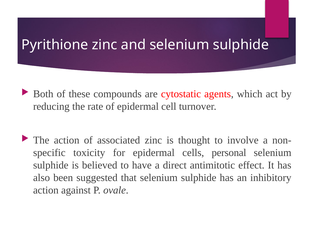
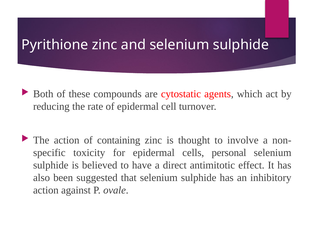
associated: associated -> containing (119, 140)
